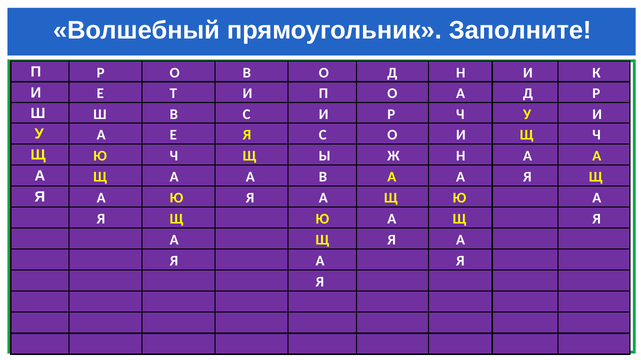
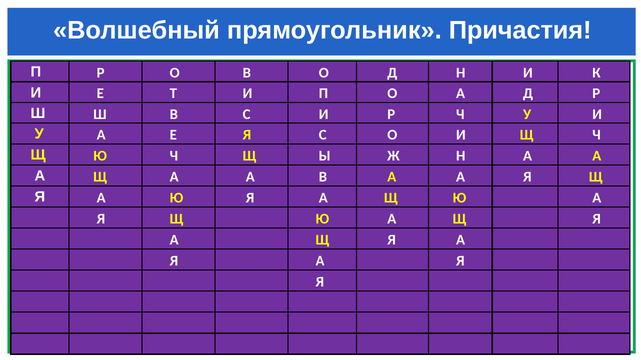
Заполните: Заполните -> Причастия (520, 30)
